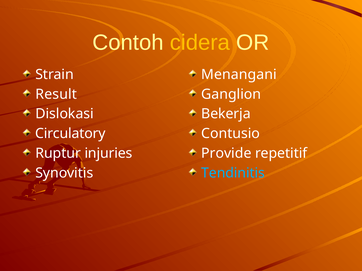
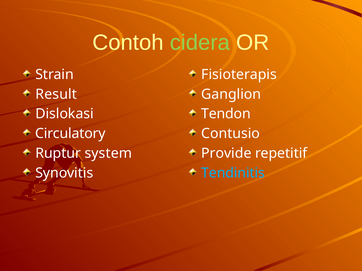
cidera colour: yellow -> light green (200, 43)
Menangani: Menangani -> Fisioterapis (239, 75)
Bekerja: Bekerja -> Tendon (226, 114)
injuries: injuries -> system (108, 153)
